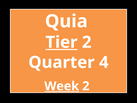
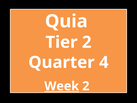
Tier underline: present -> none (62, 42)
